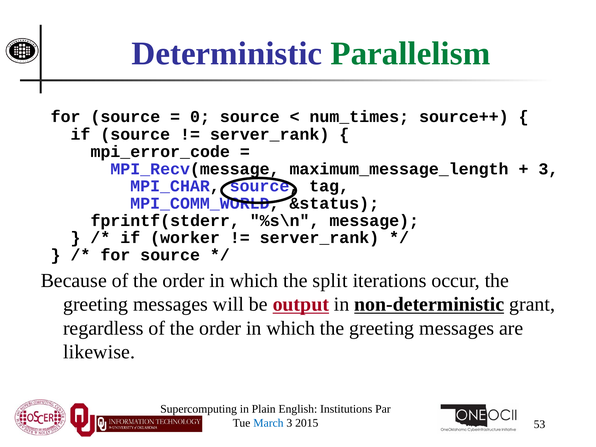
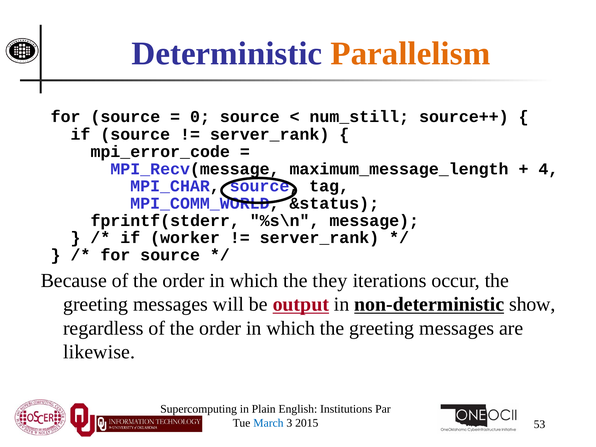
Parallelism colour: green -> orange (410, 53)
num_times: num_times -> num_still (359, 117)
3: 3 -> 4 (548, 169)
split: split -> they (330, 281)
grant: grant -> show (532, 304)
